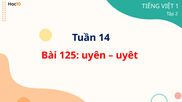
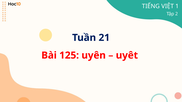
14: 14 -> 21 (104, 38)
